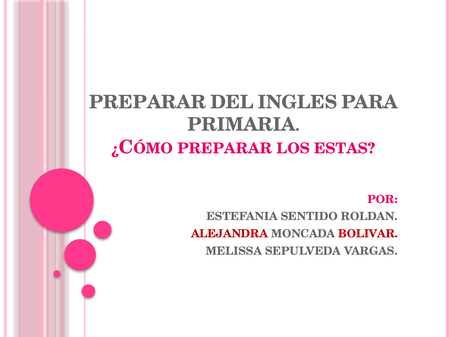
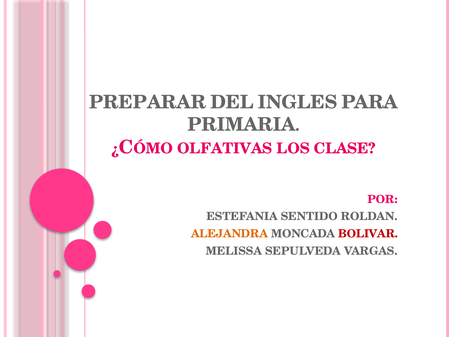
PREPARAR: PREPARAR -> OLFATIVAS (225, 148)
ESTAS: ESTAS -> CLASE (345, 148)
ALEJANDRA colour: red -> orange (229, 234)
